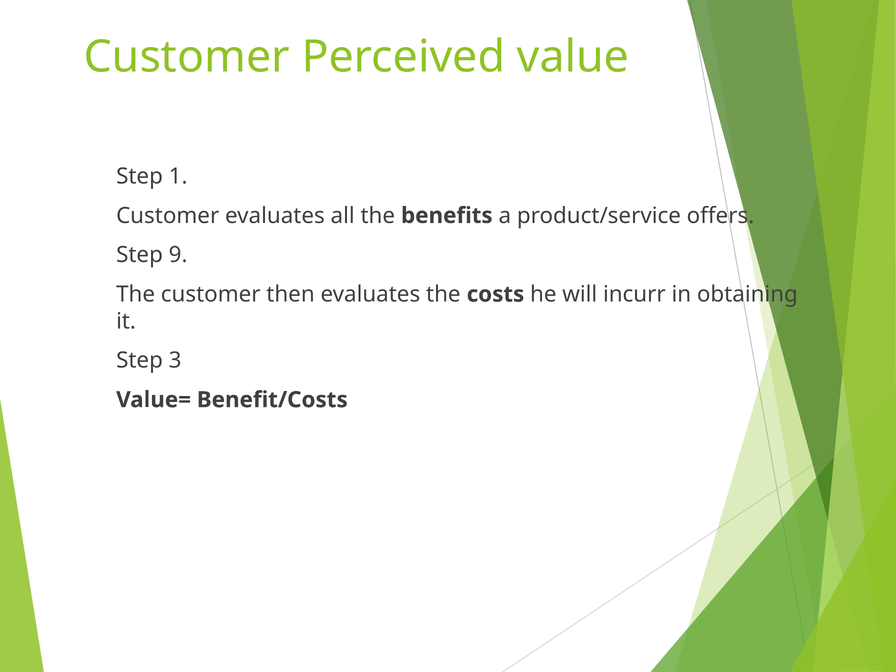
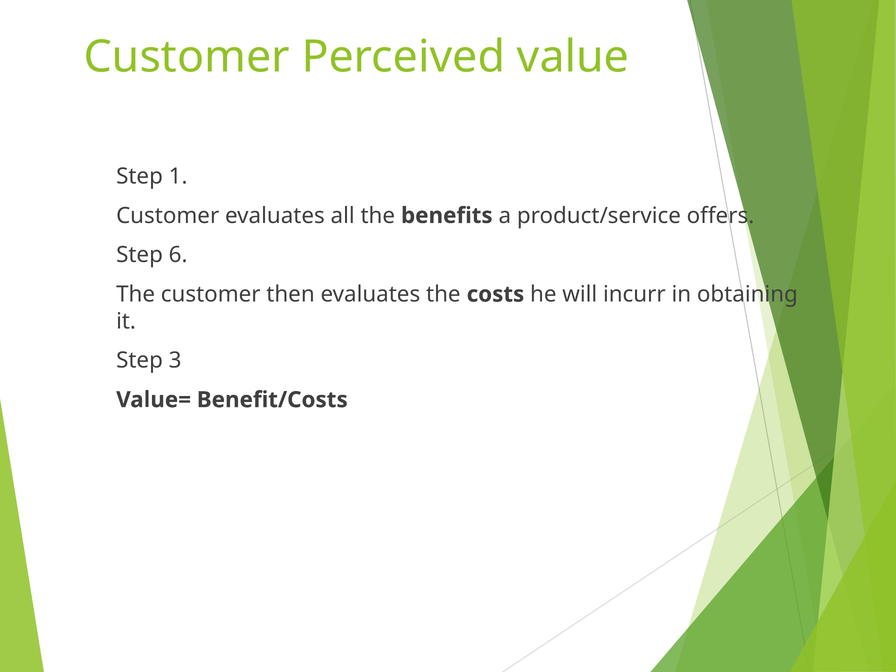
9: 9 -> 6 (178, 255)
